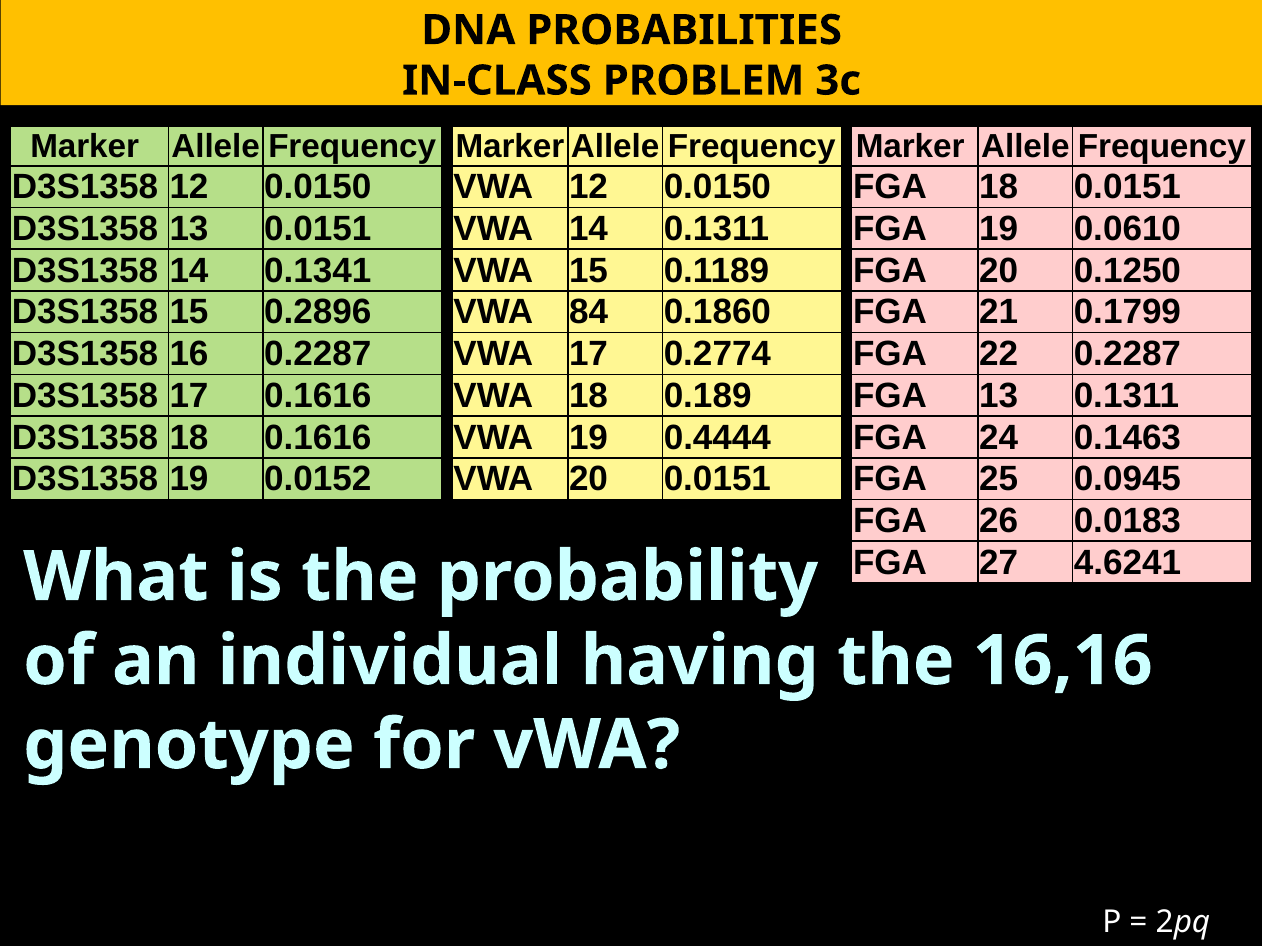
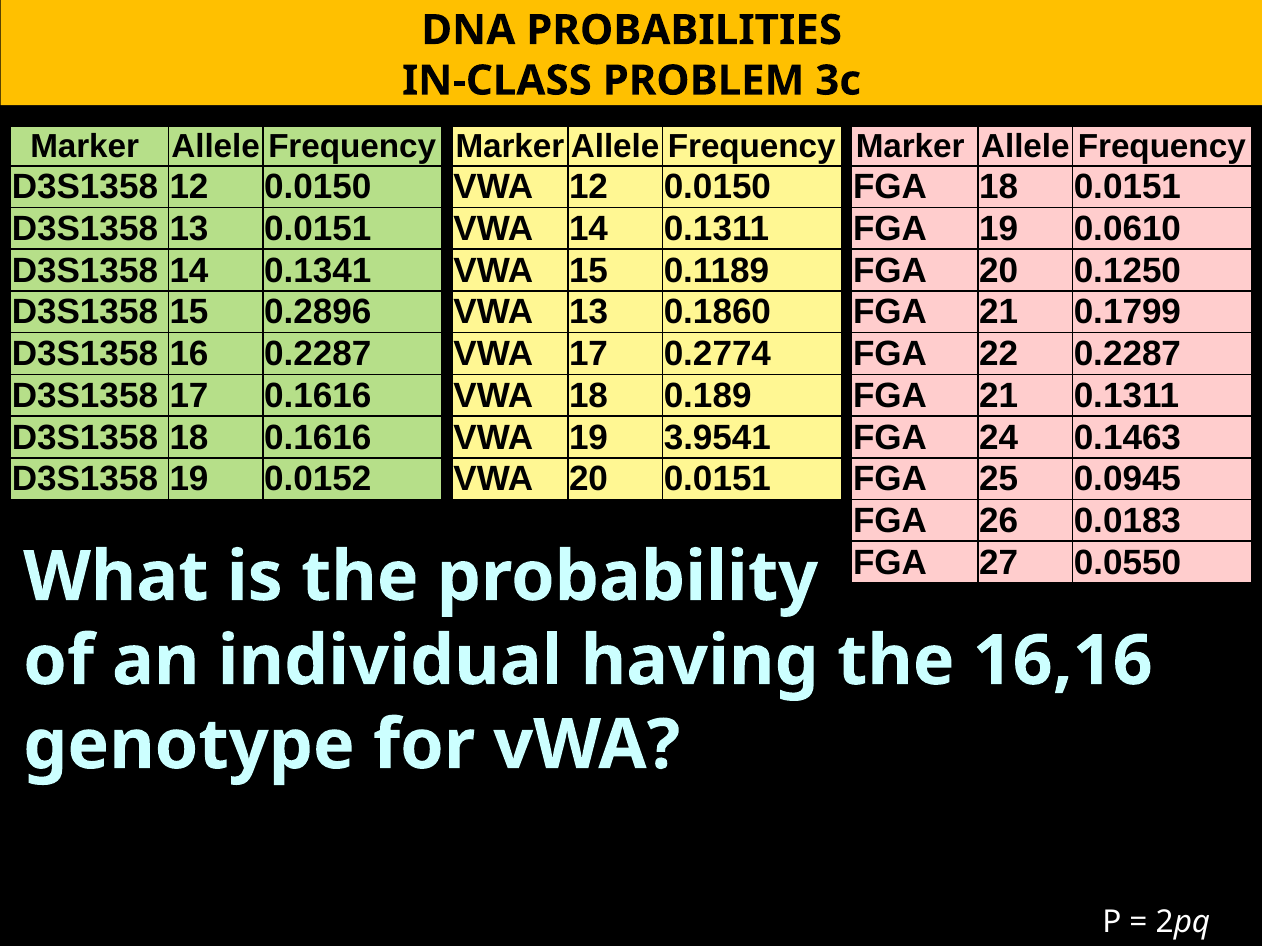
VWA 84: 84 -> 13 (589, 313)
0.189 FGA 13: 13 -> 21 (999, 396)
0.4444: 0.4444 -> 3.9541 (717, 438)
4.6241: 4.6241 -> 0.0550 (1127, 563)
